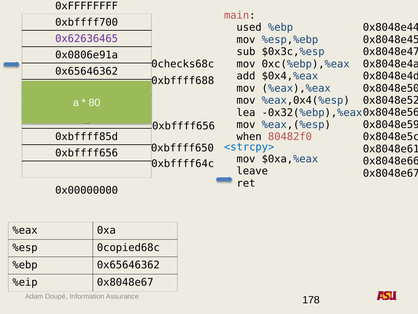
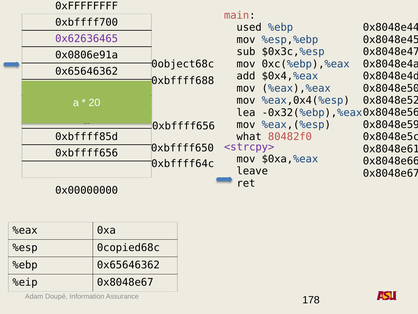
0checks68c: 0checks68c -> 0object68c (183, 64)
80: 80 -> 20 (94, 103)
when: when -> what (249, 137)
<strcpy> colour: blue -> purple (249, 147)
